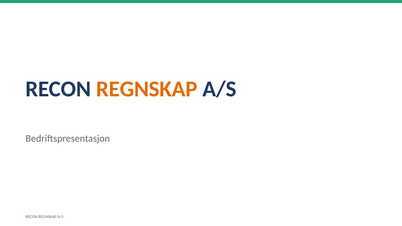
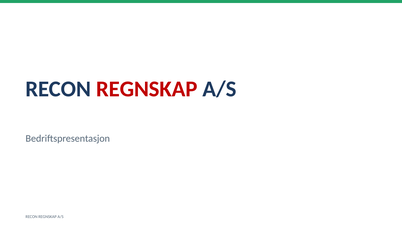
REGNSKAP colour: orange -> red (147, 89)
